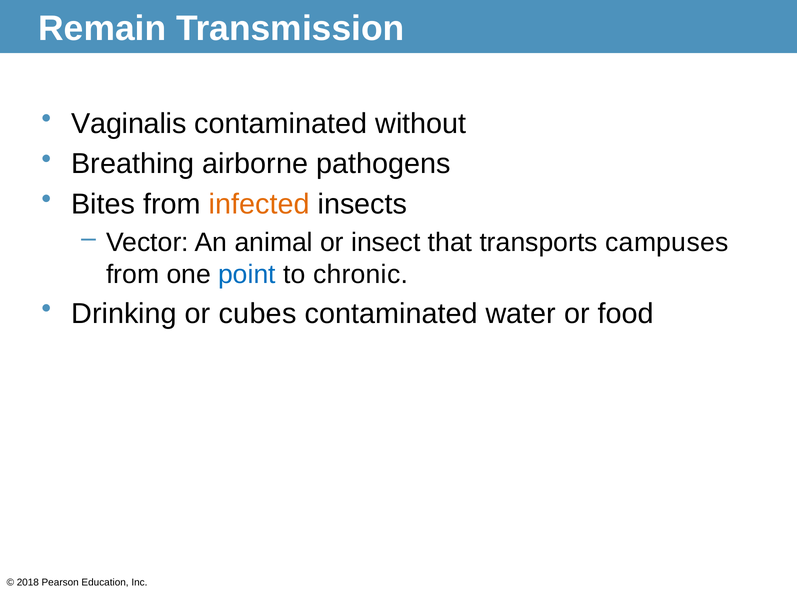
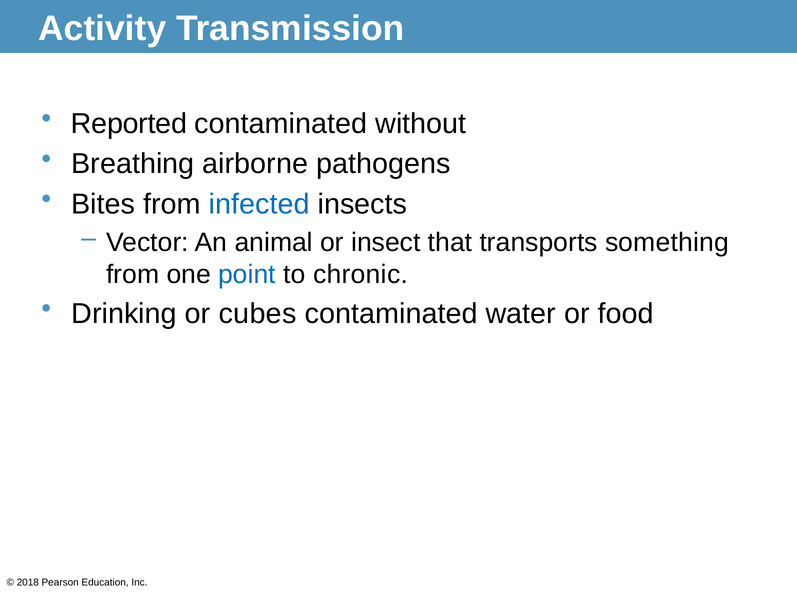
Remain: Remain -> Activity (102, 28)
Vaginalis: Vaginalis -> Reported (129, 124)
infected colour: orange -> blue (259, 204)
campuses: campuses -> something (667, 242)
